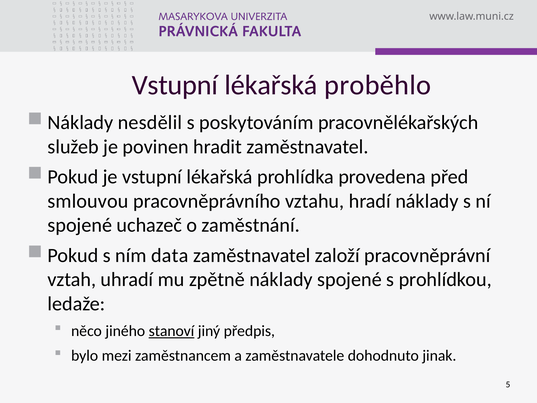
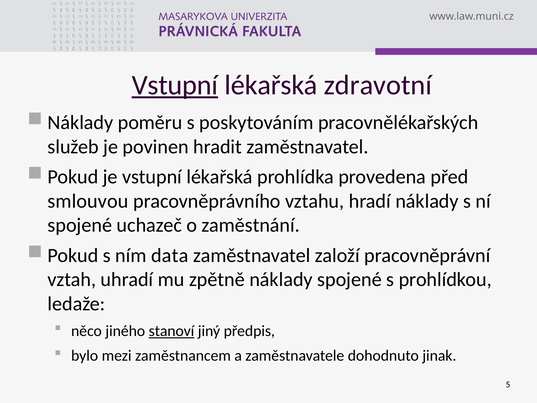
Vstupní underline: none -> present (175, 85)
proběhlo: proběhlo -> zdravotní (378, 85)
nesdělil: nesdělil -> poměru (150, 122)
